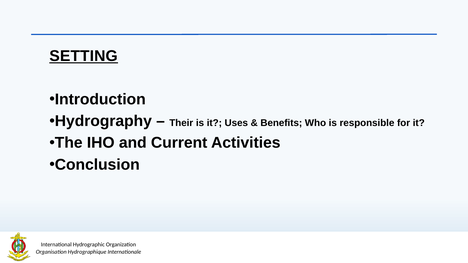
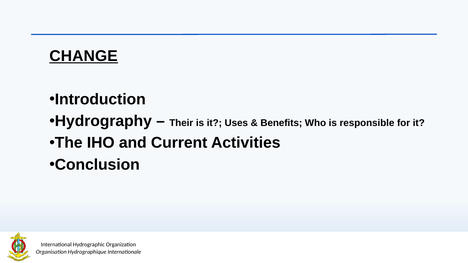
SETTING: SETTING -> CHANGE (84, 56)
